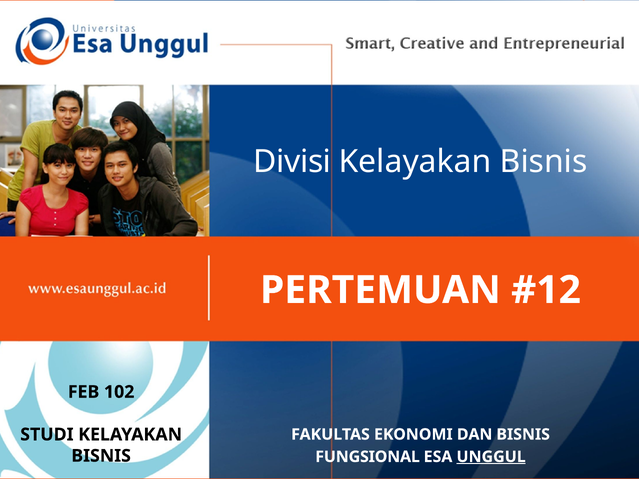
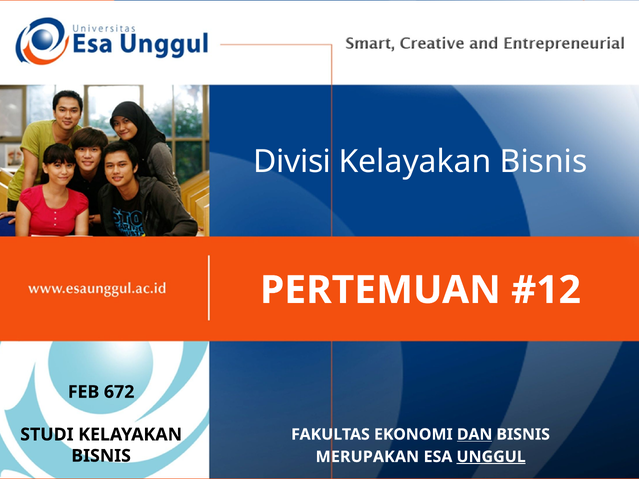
102: 102 -> 672 (119, 392)
DAN underline: none -> present (475, 435)
FUNGSIONAL: FUNGSIONAL -> MERUPAKAN (367, 457)
